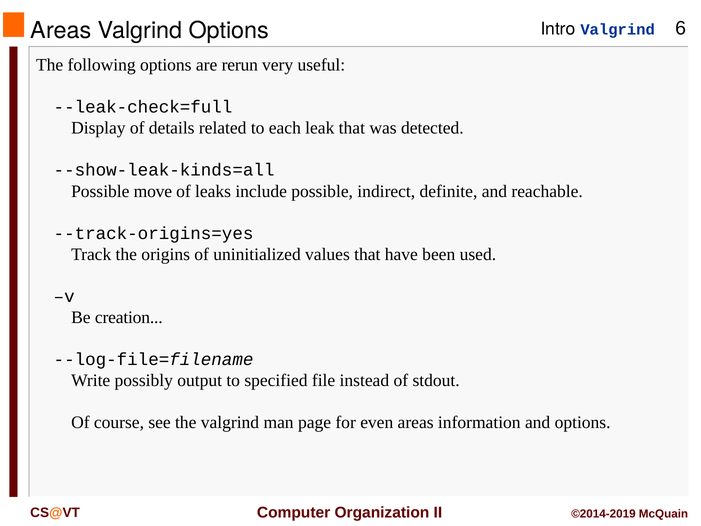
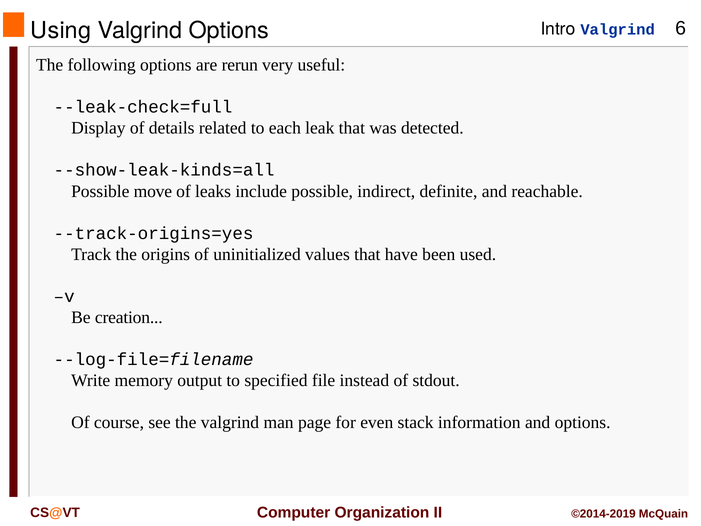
Areas: Areas -> Using (61, 31)
possibly: possibly -> memory (144, 380)
even areas: areas -> stack (416, 422)
